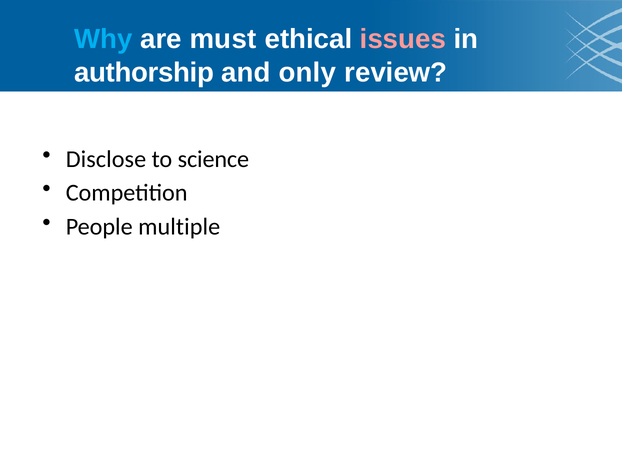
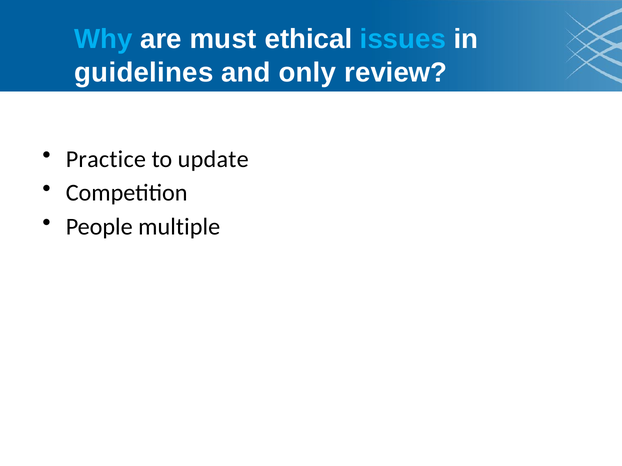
issues colour: pink -> light blue (403, 39)
authorship: authorship -> guidelines (144, 72)
Disclose: Disclose -> Practice (106, 159)
science: science -> update (213, 159)
